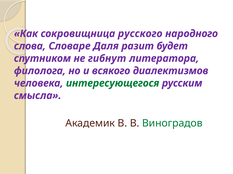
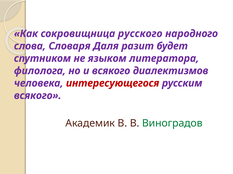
Словаре: Словаре -> Словаря (69, 46)
гибнут: гибнут -> языком (107, 59)
интересующегося colour: green -> red (113, 84)
смысла: смысла -> всякого (38, 96)
